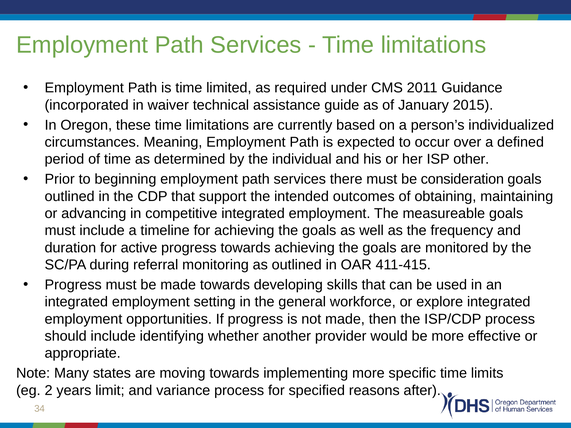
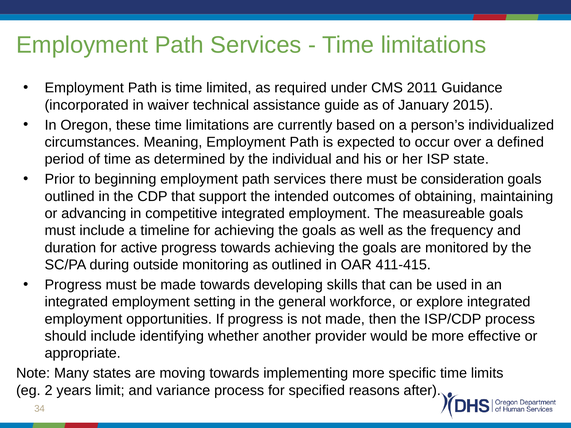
other: other -> state (471, 159)
referral: referral -> outside (156, 265)
